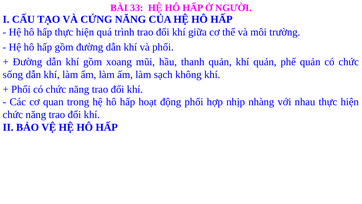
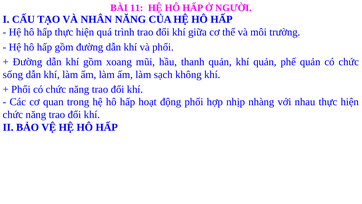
33: 33 -> 11 (137, 8)
CỨNG: CỨNG -> NHÂN (96, 19)
